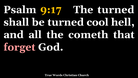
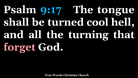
9:17 colour: yellow -> light blue (51, 10)
The turned: turned -> tongue (116, 10)
cometh: cometh -> turning (88, 35)
